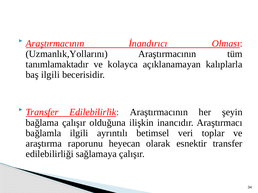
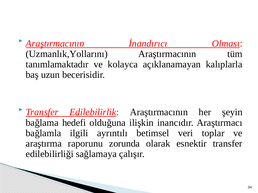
baş ilgili: ilgili -> uzun (50, 75)
bağlama çalışır: çalışır -> hedefi (74, 123)
heyecan: heyecan -> zorunda (125, 144)
